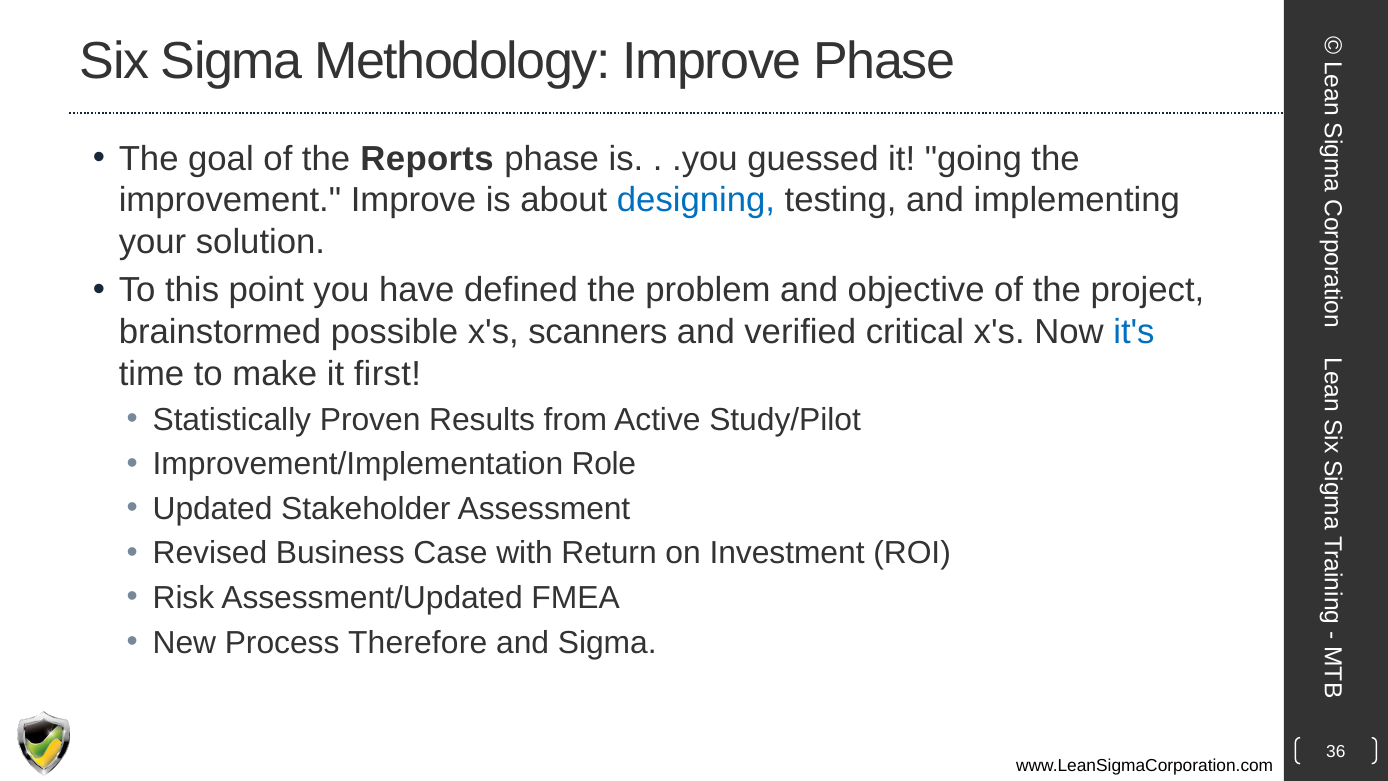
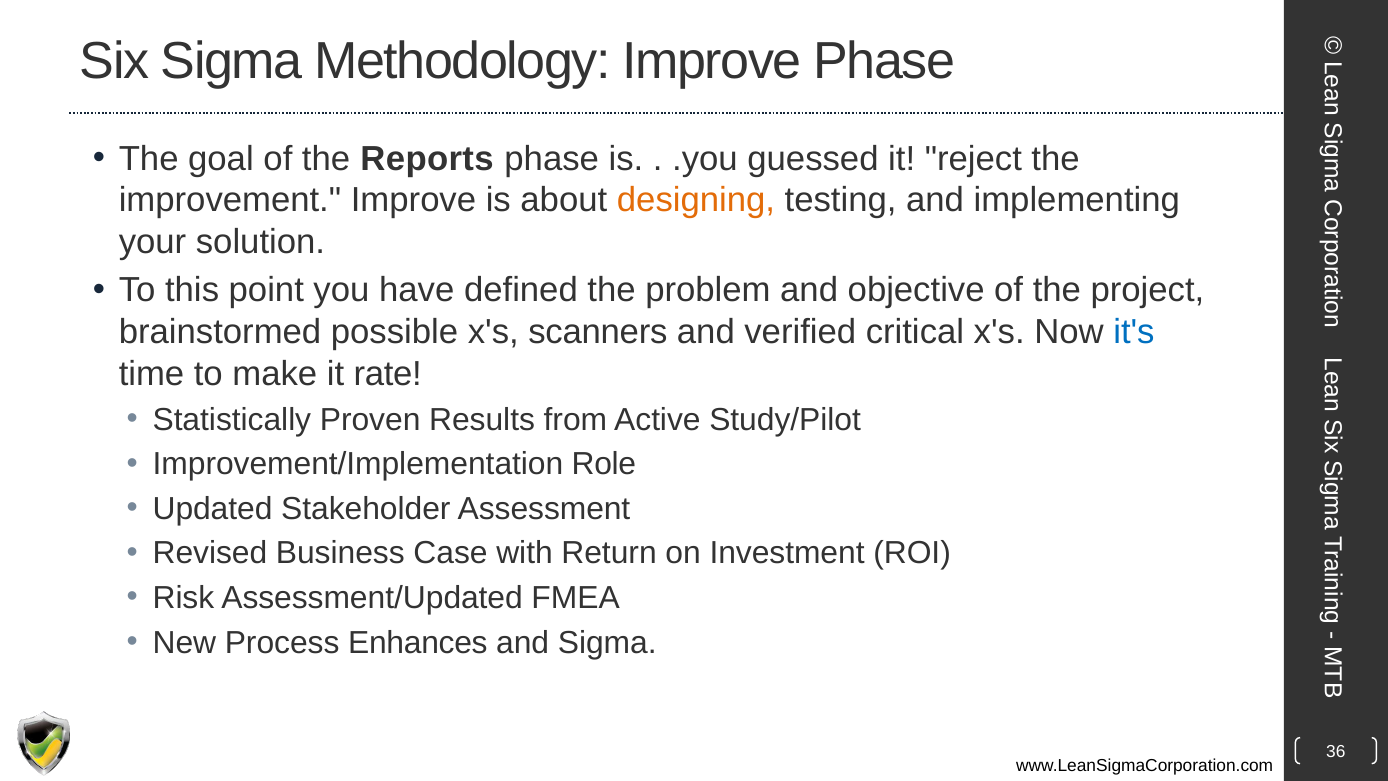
going: going -> reject (973, 159)
designing colour: blue -> orange (696, 200)
first: first -> rate (388, 374)
Therefore: Therefore -> Enhances (418, 642)
